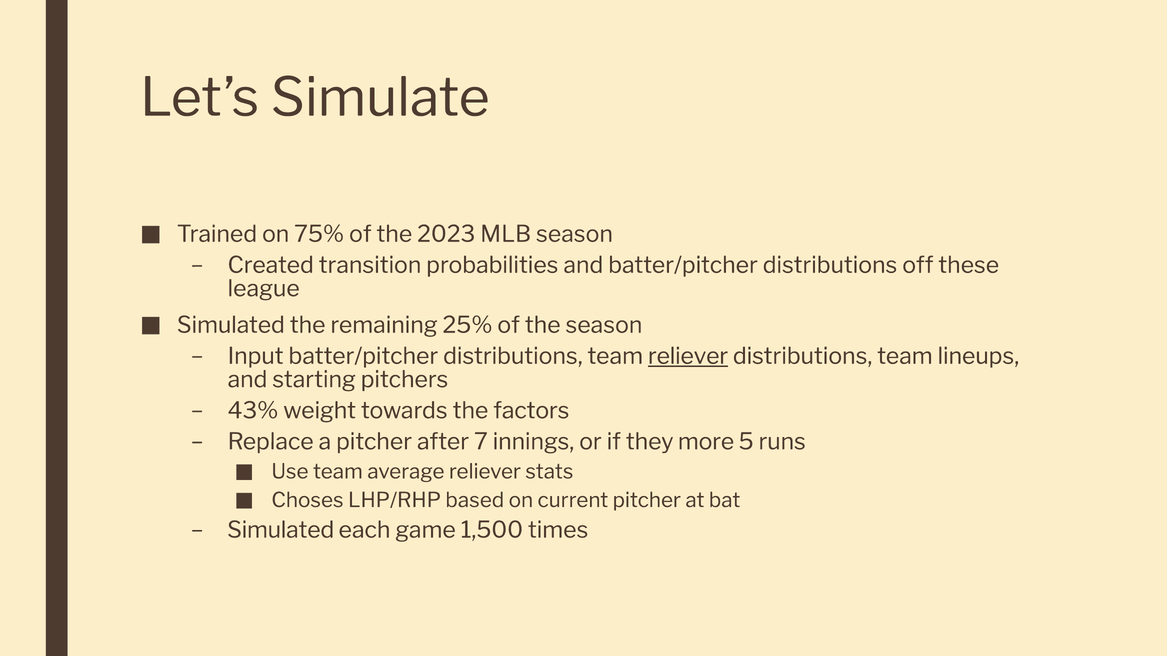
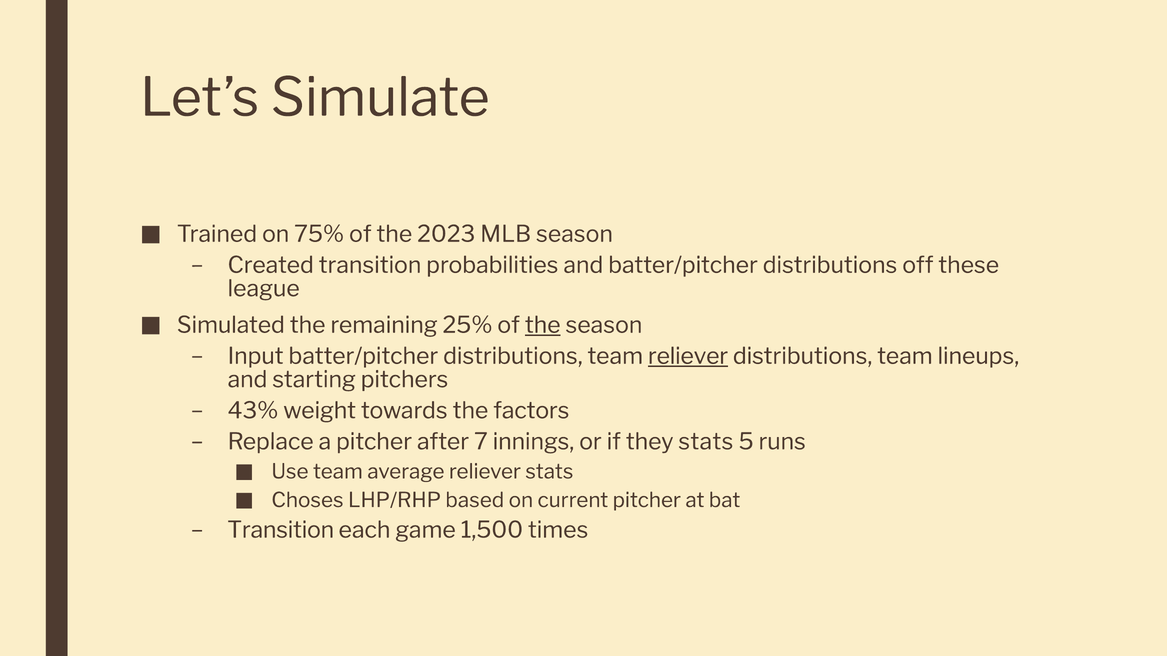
the underline: none -> present (543, 325)
they more: more -> stats (706, 442)
Simulated: Simulated -> Transition (281, 530)
